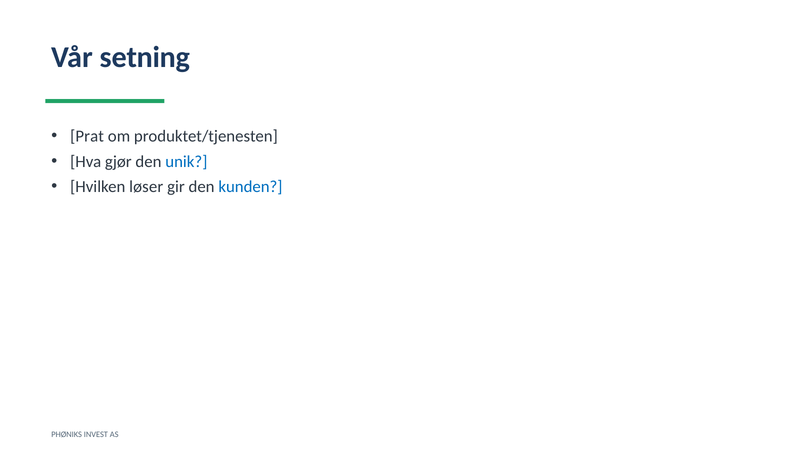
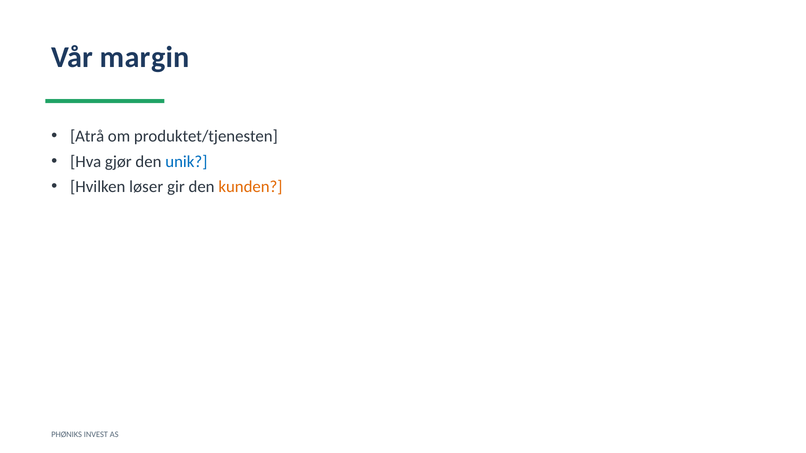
setning: setning -> margin (145, 58)
Prat: Prat -> Atrå (87, 137)
kunden colour: blue -> orange (250, 187)
